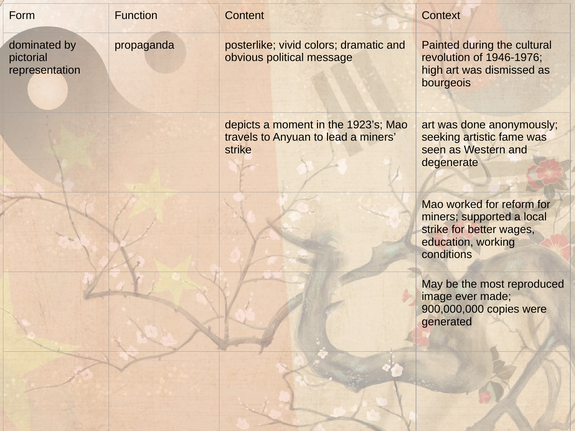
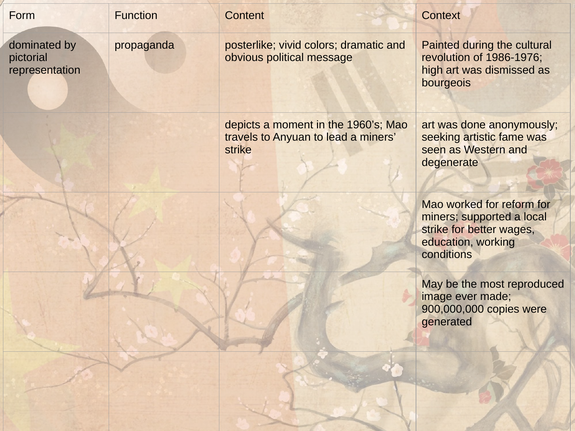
1946-1976: 1946-1976 -> 1986-1976 (514, 58)
1923’s: 1923’s -> 1960’s (365, 125)
